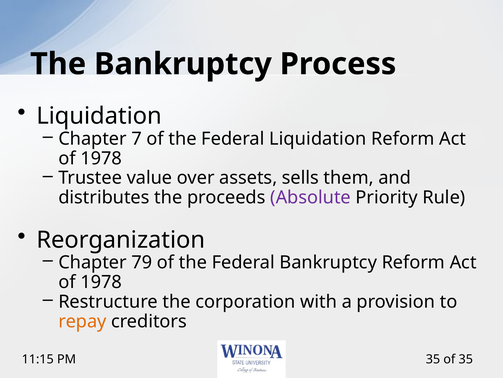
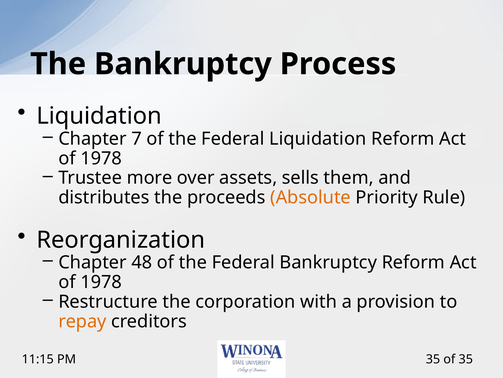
value: value -> more (150, 178)
Absolute colour: purple -> orange (311, 197)
79: 79 -> 48 (142, 262)
